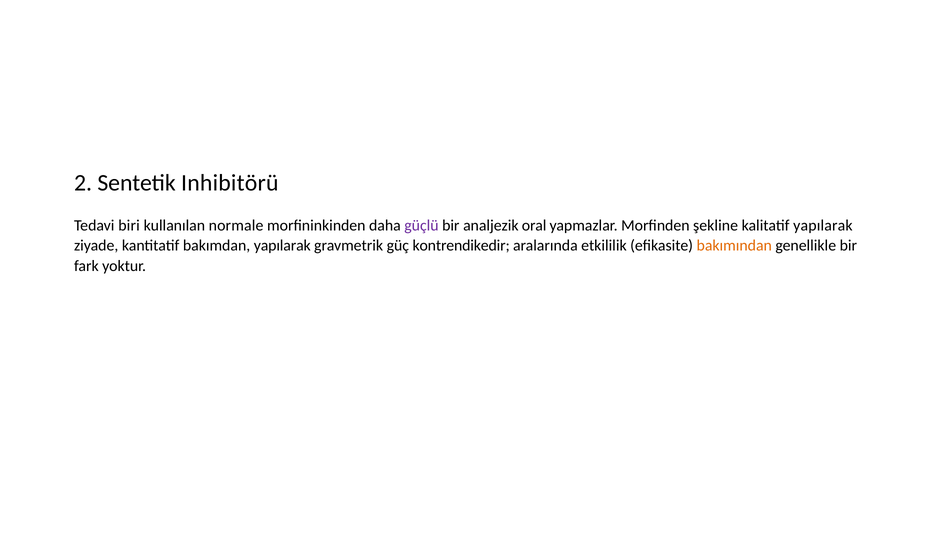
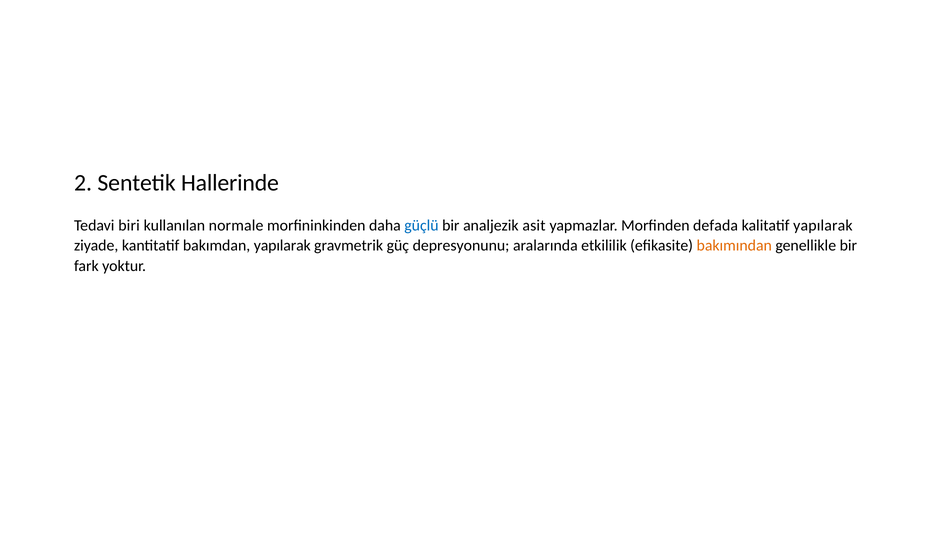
Inhibitörü: Inhibitörü -> Hallerinde (230, 183)
güçlü colour: purple -> blue (421, 225)
oral: oral -> asit (534, 225)
şekline: şekline -> defada (716, 225)
kontrendikedir: kontrendikedir -> depresyonunu (461, 245)
